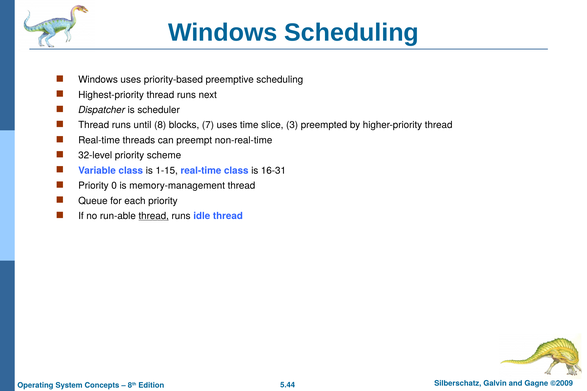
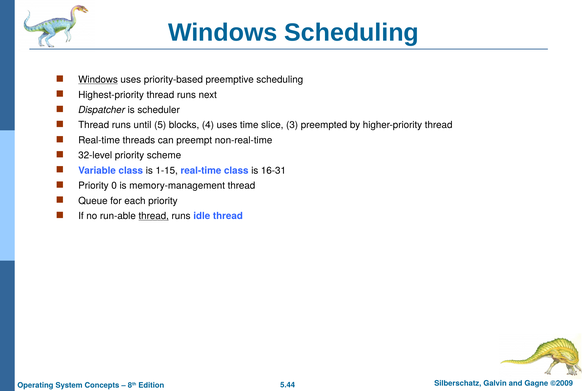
Windows underline: none -> present (98, 80)
8: 8 -> 5 (160, 125)
7: 7 -> 4 (208, 125)
